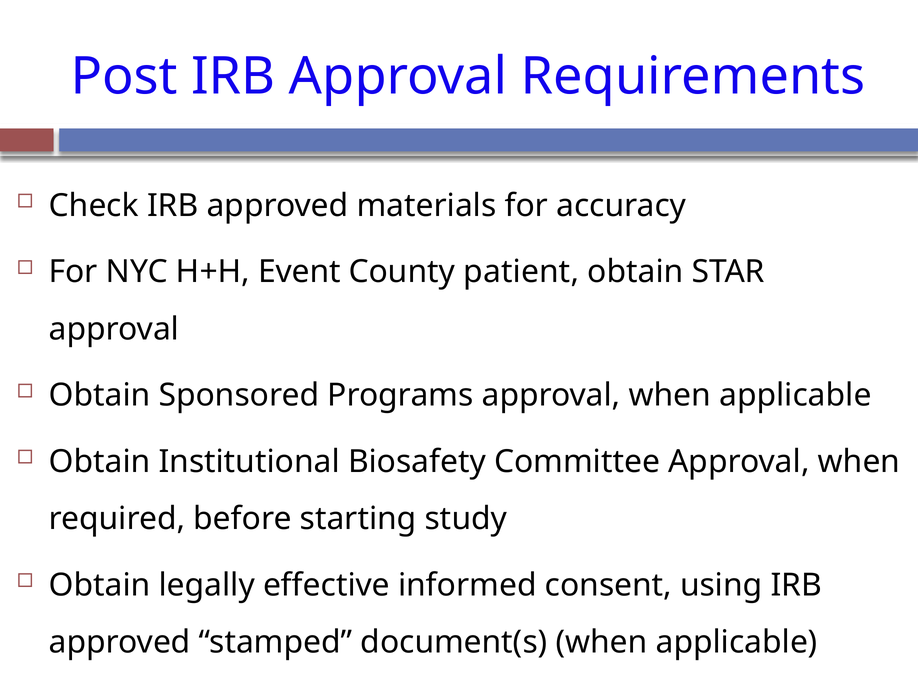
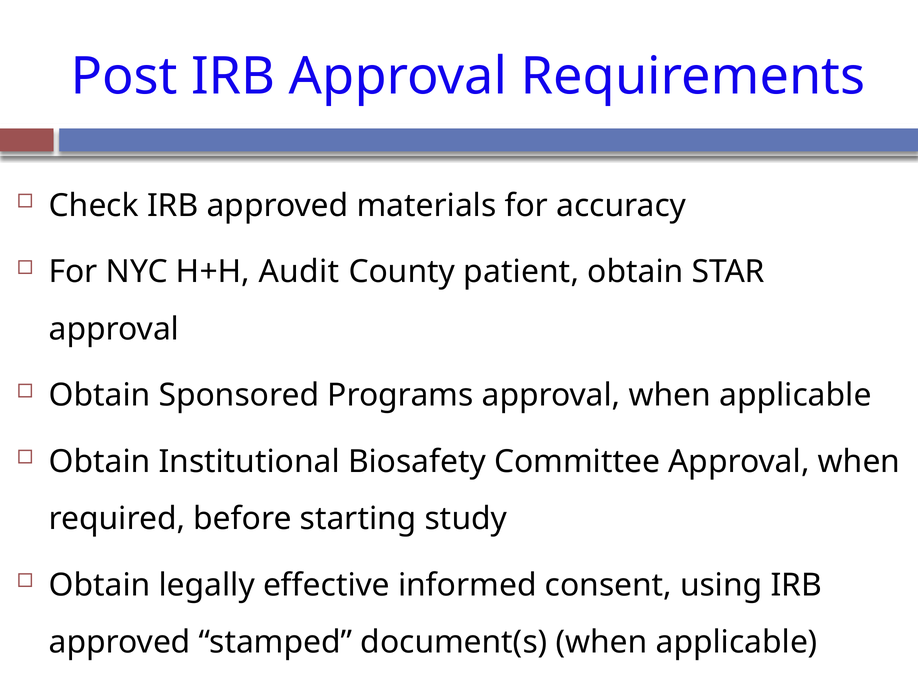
Event: Event -> Audit (299, 272)
